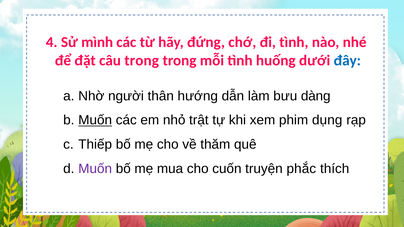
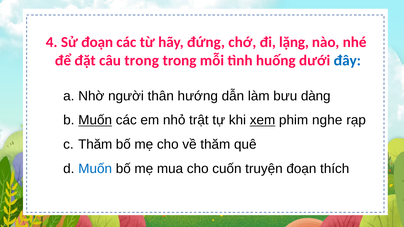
Sử mình: mình -> đoạn (97, 42)
đi tình: tình -> lặng (294, 42)
xem underline: none -> present (263, 120)
dụng: dụng -> nghe (327, 120)
Thiếp: Thiếp -> Thăm (95, 145)
Muốn colour: purple -> blue (95, 169)
truyện phắc: phắc -> đoạn (301, 169)
